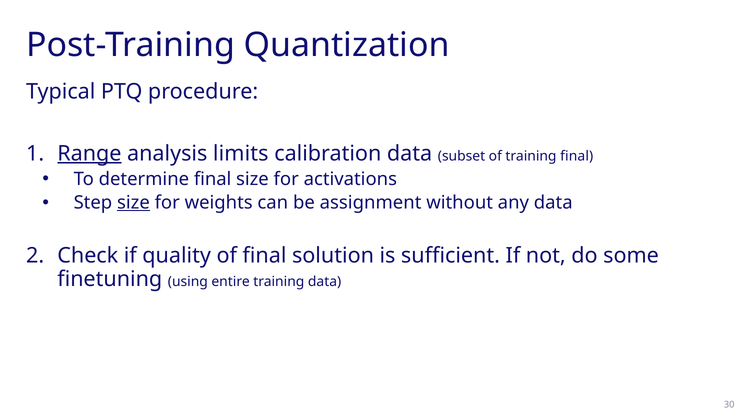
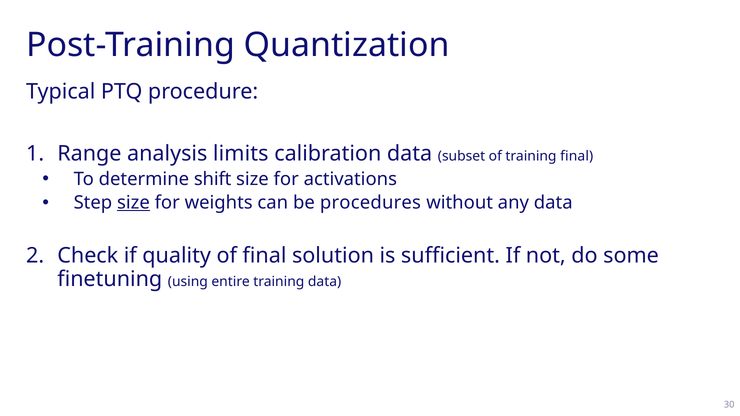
Range underline: present -> none (89, 154)
determine final: final -> shift (213, 179)
assignment: assignment -> procedures (370, 203)
